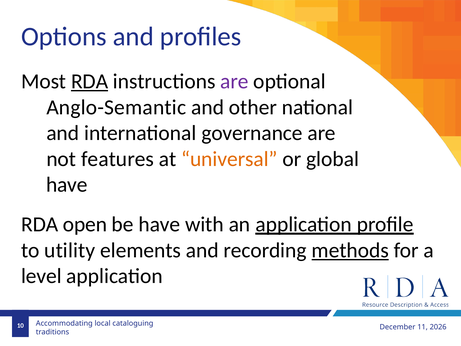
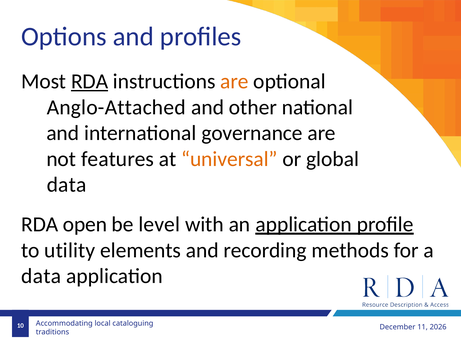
are colour: purple -> orange (234, 81)
Anglo-Semantic: Anglo-Semantic -> Anglo-Attached (116, 107)
have: have -> data (67, 185)
be have: have -> level (159, 224)
methods underline: present -> none (350, 250)
level: level -> data (41, 276)
